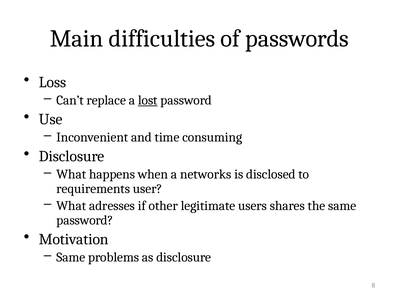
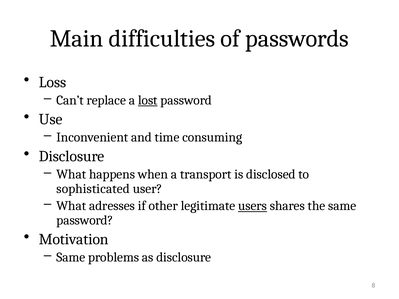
networks: networks -> transport (206, 174)
requirements: requirements -> sophisticated (93, 189)
users underline: none -> present (252, 206)
